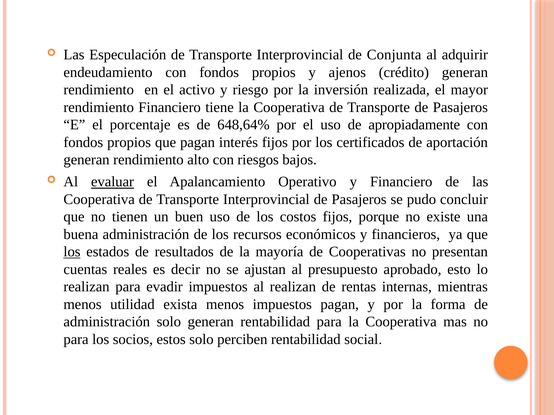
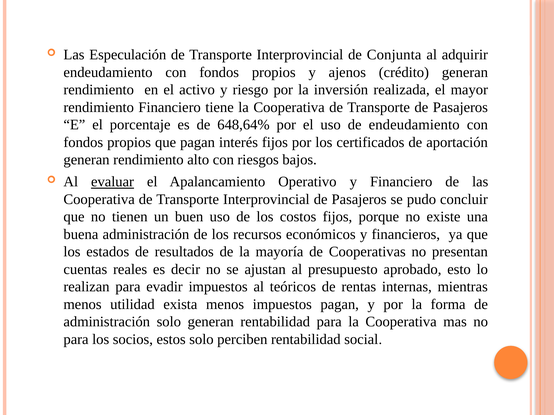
de apropiadamente: apropiadamente -> endeudamiento (414, 125)
los underline: present -> none (72, 252)
al realizan: realizan -> teóricos (293, 287)
